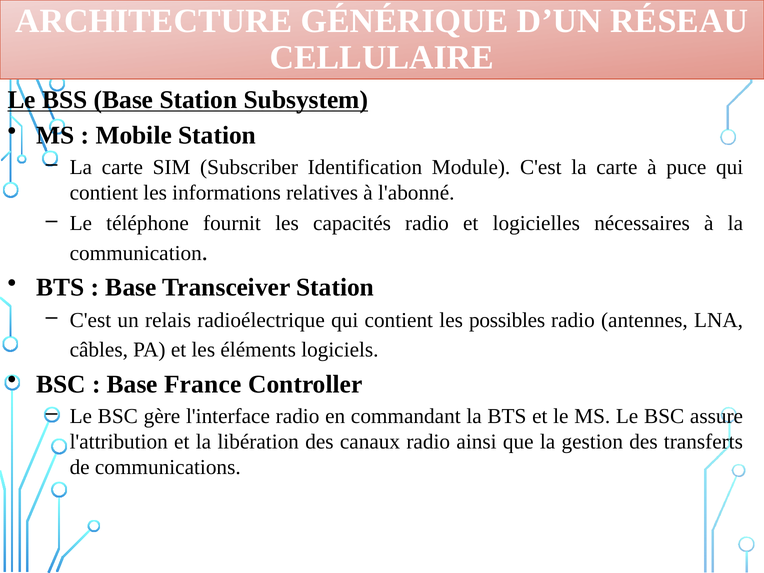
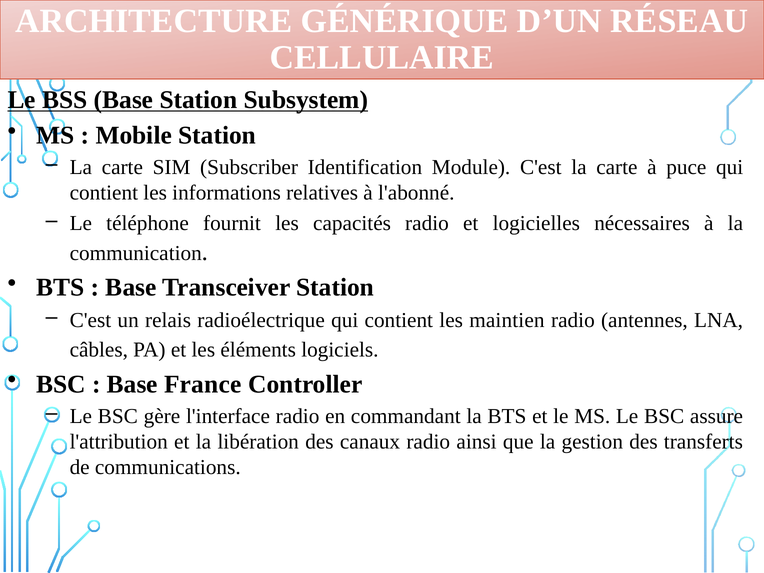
possibles: possibles -> maintien (507, 320)
